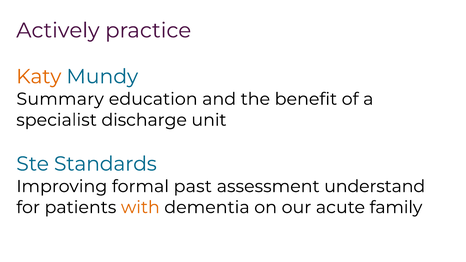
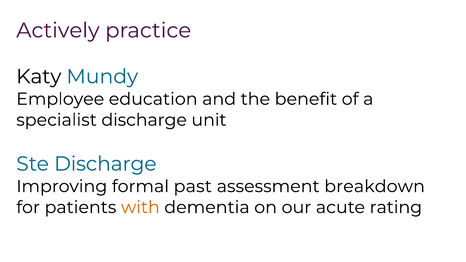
Katy colour: orange -> black (39, 77)
Summary: Summary -> Employee (60, 99)
Ste Standards: Standards -> Discharge (105, 164)
understand: understand -> breakdown (375, 186)
family: family -> rating (396, 207)
